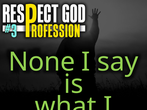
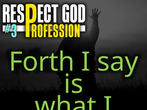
None: None -> Forth (42, 62)
